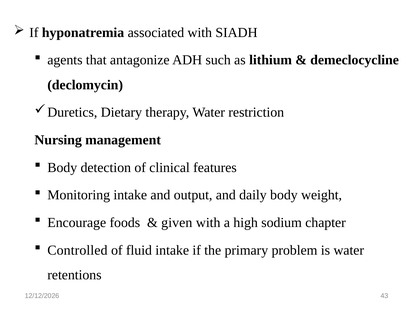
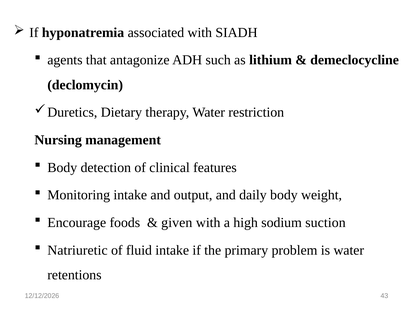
chapter: chapter -> suction (325, 222)
Controlled: Controlled -> Natriuretic (77, 250)
